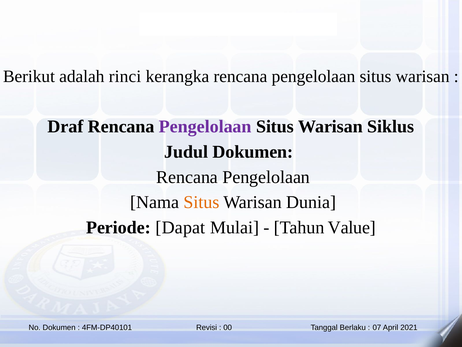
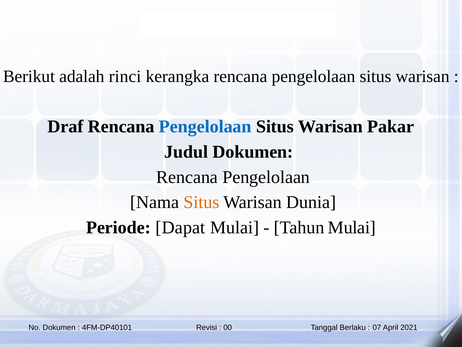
Pengelolaan colour: purple -> blue (205, 126)
Siklus: Siklus -> Pakar (391, 126)
Tahun Value: Value -> Mulai (352, 227)
